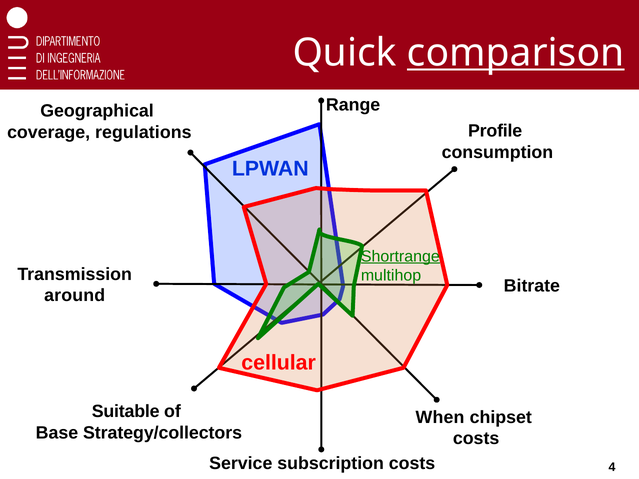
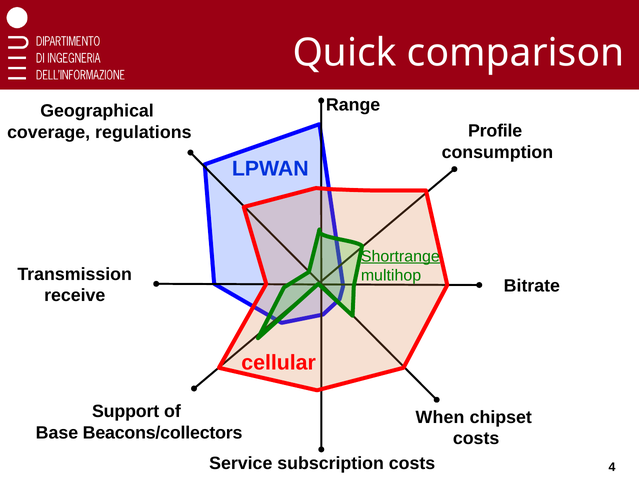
comparison underline: present -> none (516, 53)
around: around -> receive (75, 296)
Suitable: Suitable -> Support (126, 412)
Strategy/collectors: Strategy/collectors -> Beacons/collectors (163, 433)
